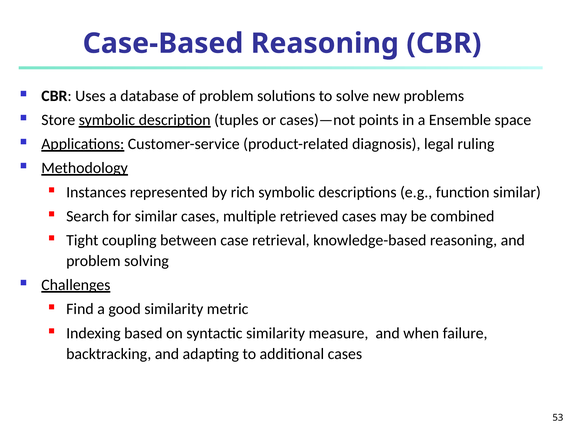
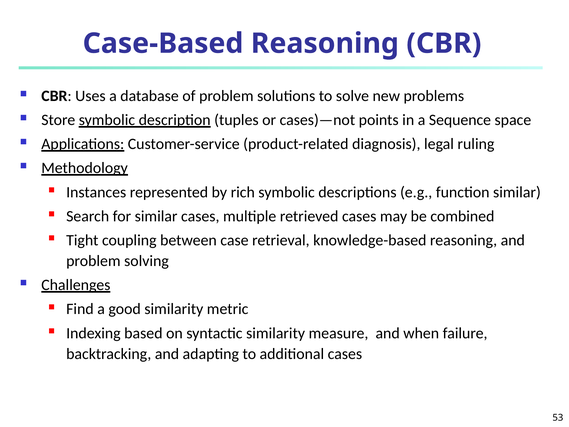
Ensemble: Ensemble -> Sequence (460, 120)
